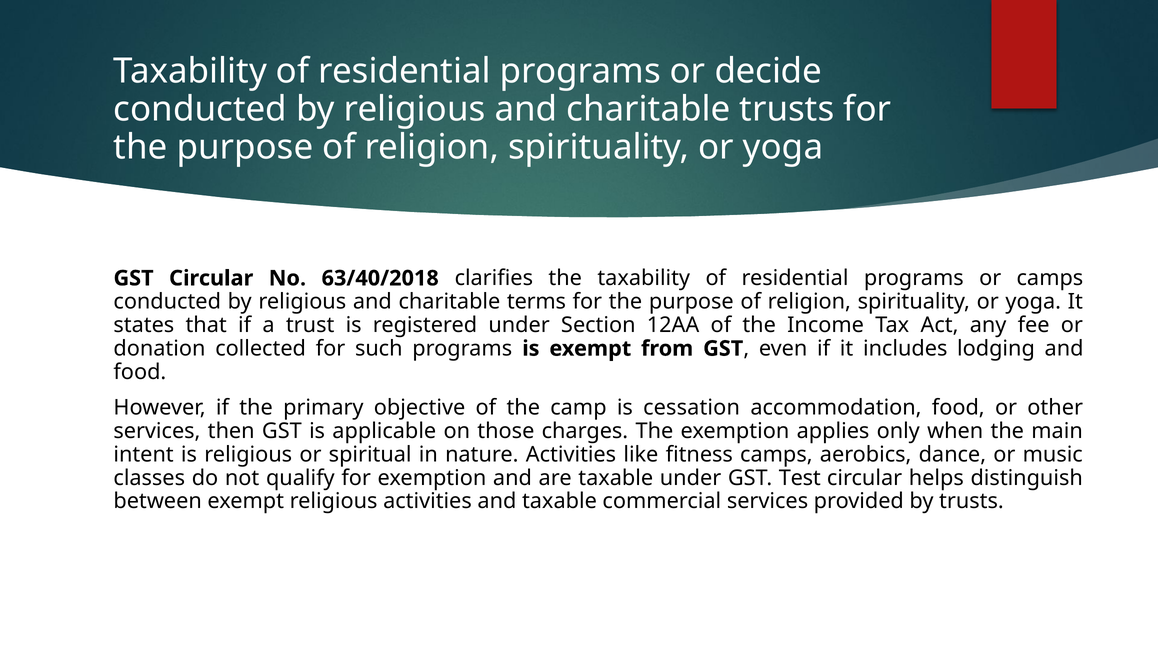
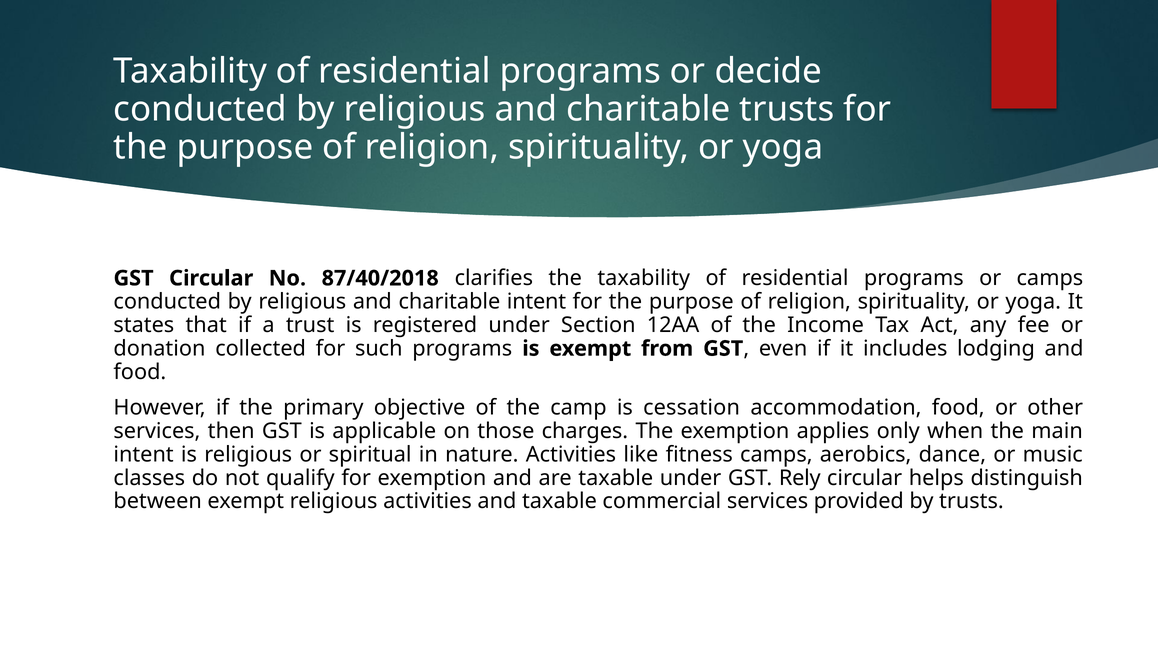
63/40/2018: 63/40/2018 -> 87/40/2018 (380, 278)
charitable terms: terms -> intent (537, 302)
Test: Test -> Rely (800, 478)
